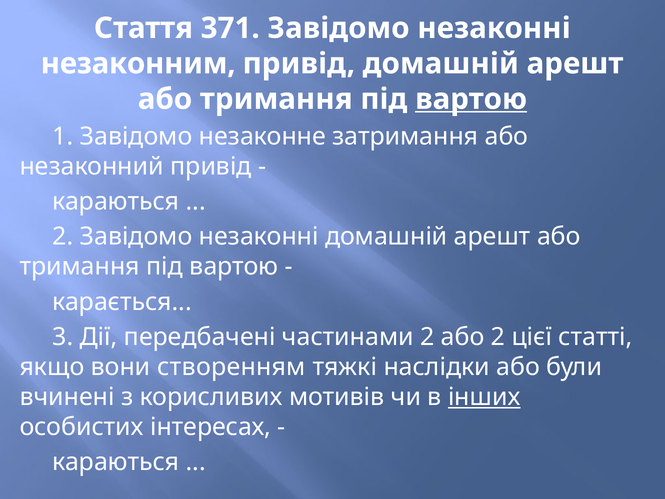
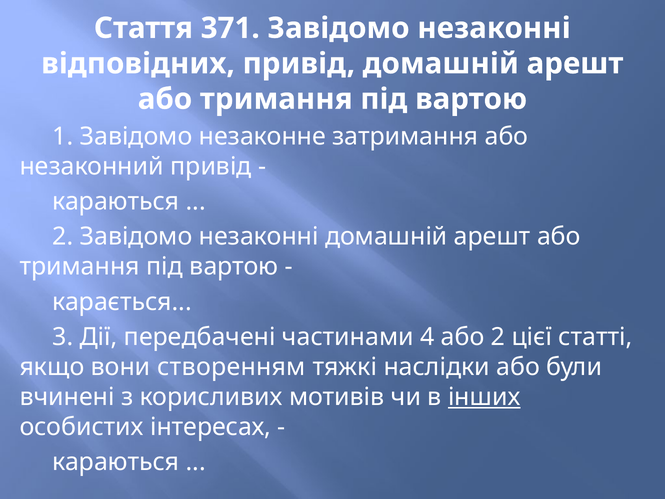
незаконним: незаконним -> відповідних (138, 64)
вартою underline: present -> none (471, 99)
частинами 2: 2 -> 4 (427, 337)
